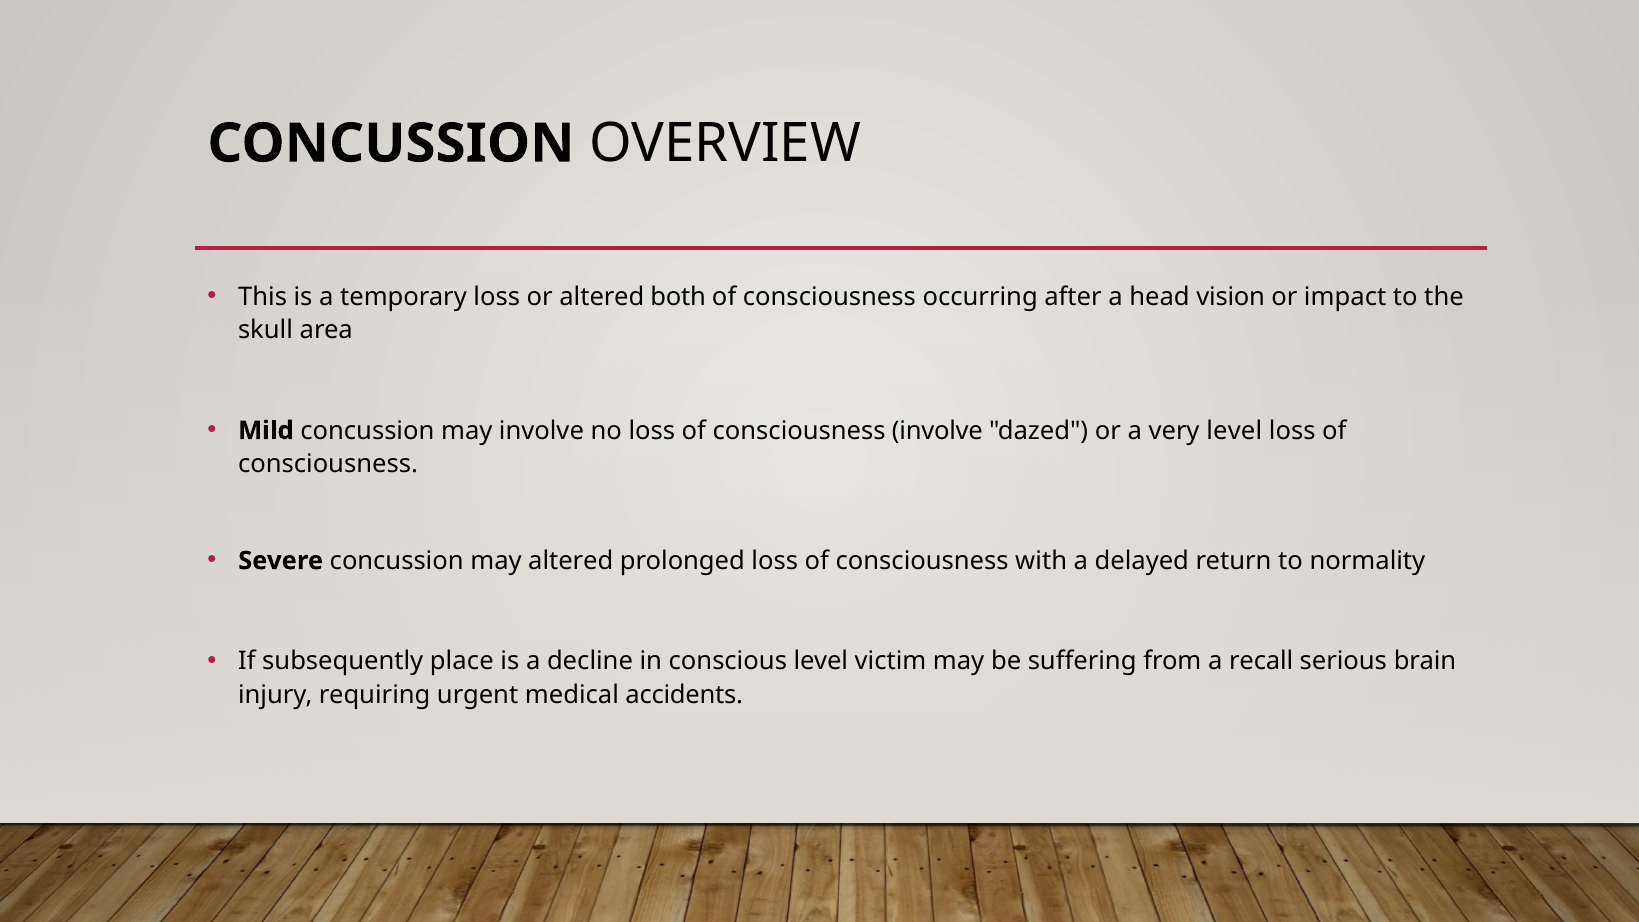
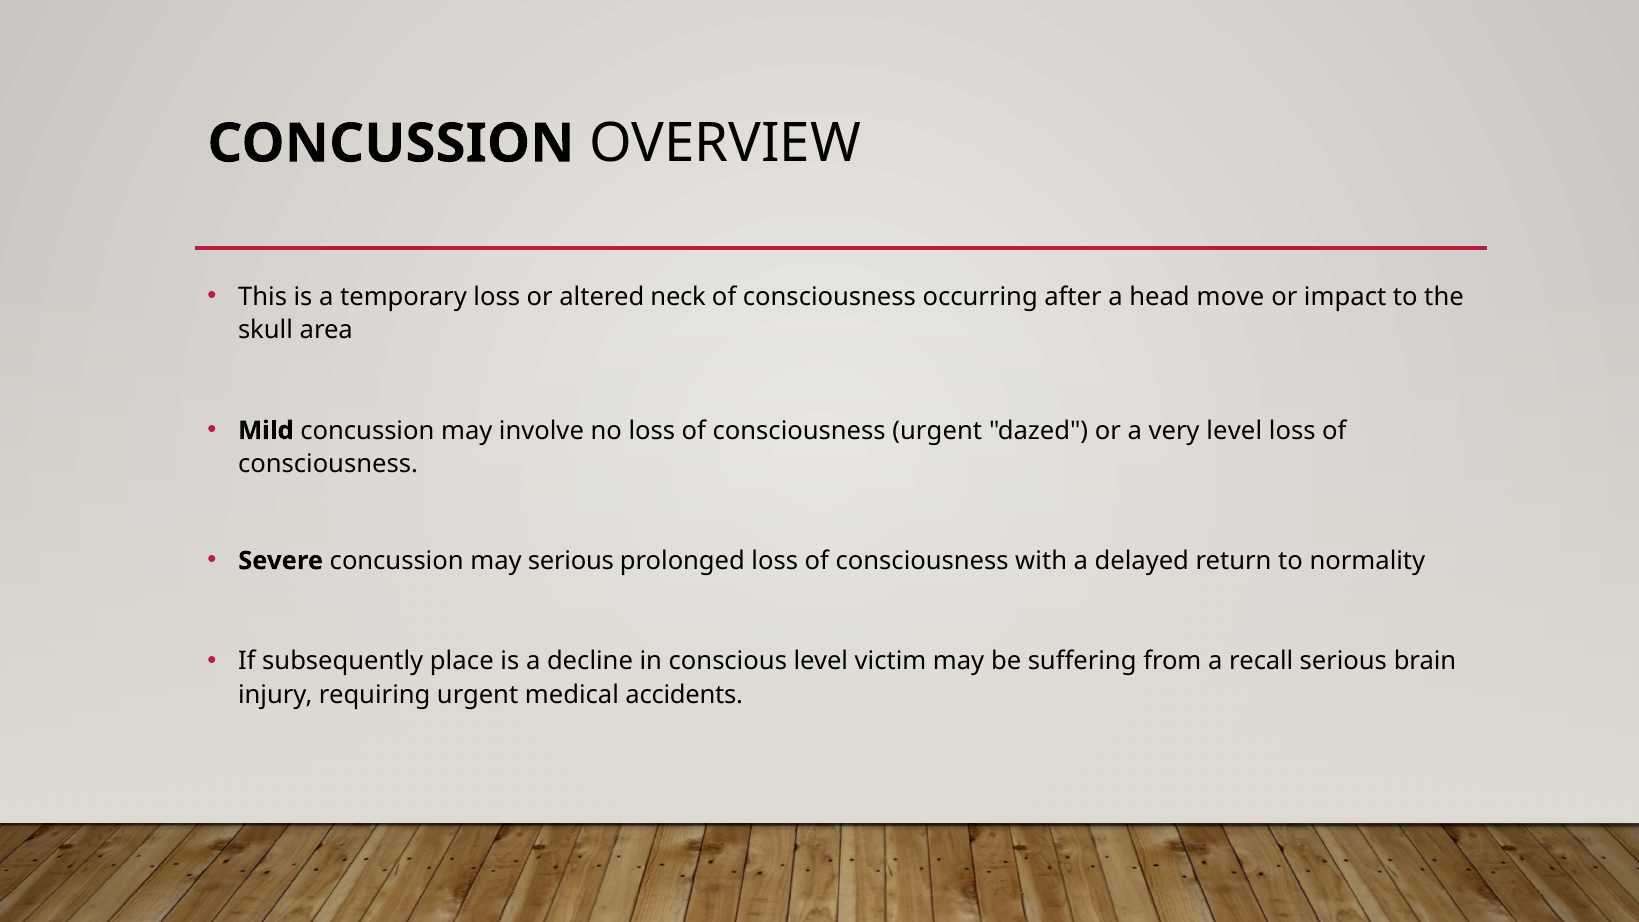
both: both -> neck (678, 297)
vision: vision -> move (1230, 297)
consciousness involve: involve -> urgent (937, 431)
may altered: altered -> serious (571, 561)
